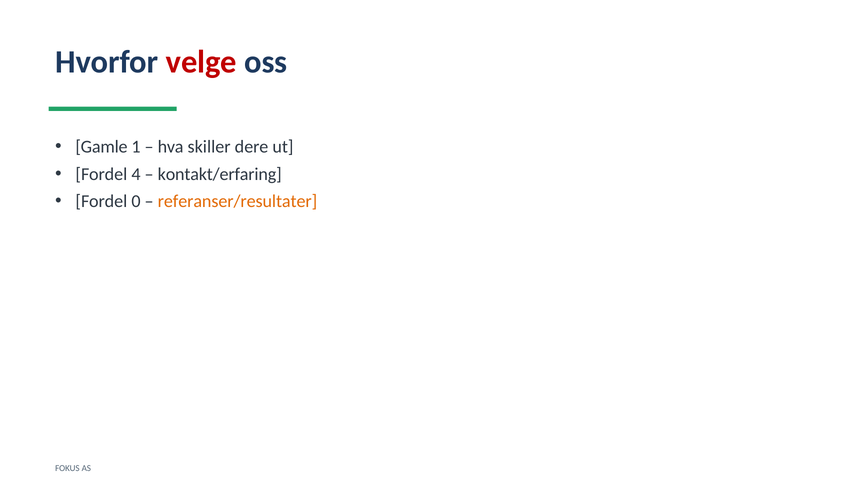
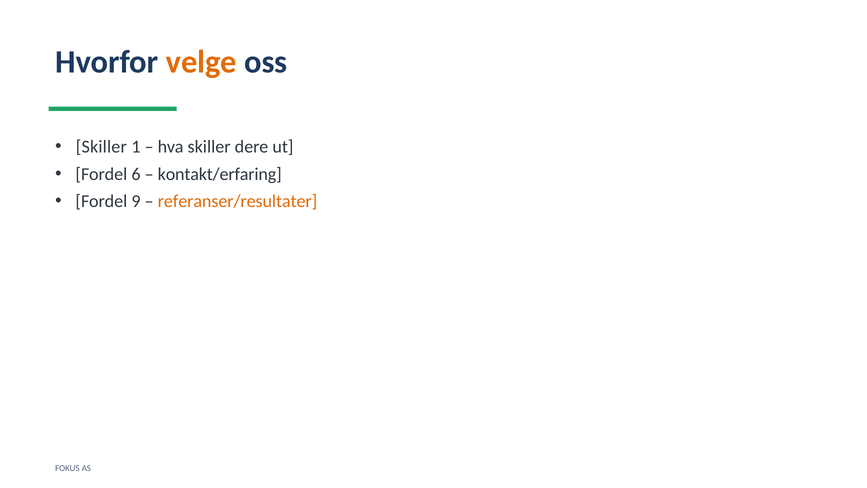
velge colour: red -> orange (201, 62)
Gamle: Gamle -> Skiller (101, 147)
4: 4 -> 6 (136, 174)
0: 0 -> 9 (136, 201)
